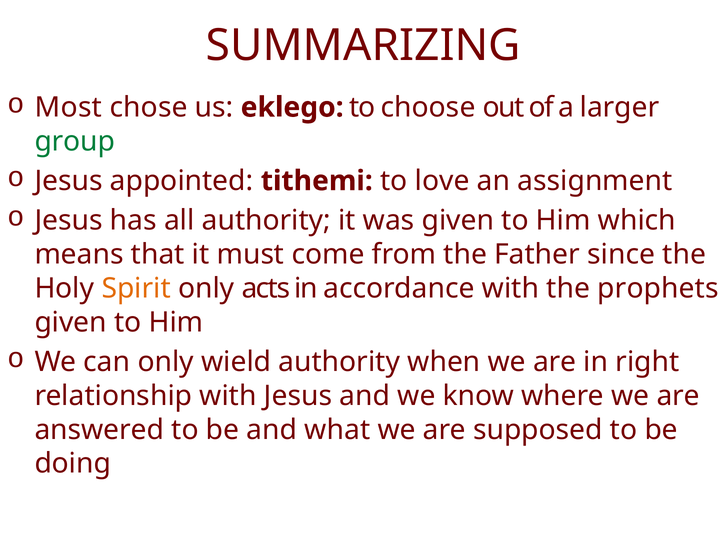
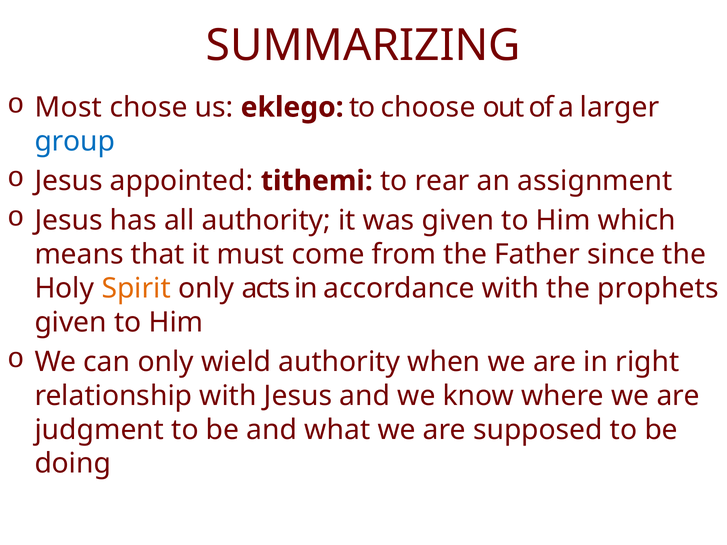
group colour: green -> blue (75, 141)
love: love -> rear (442, 181)
answered: answered -> judgment (99, 430)
